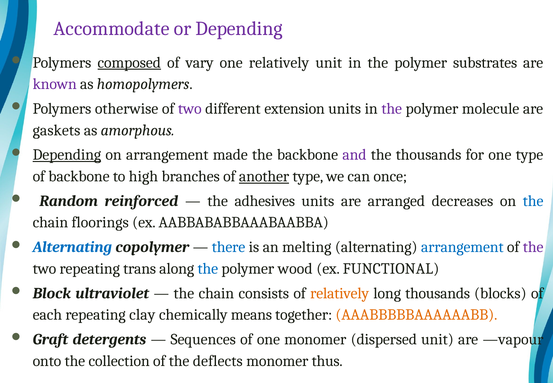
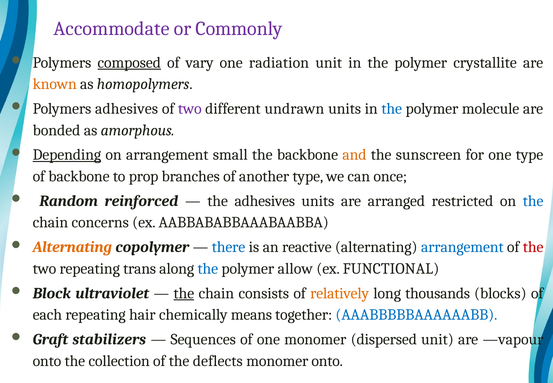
or Depending: Depending -> Commonly (239, 29)
one relatively: relatively -> radiation (279, 63)
substrates: substrates -> crystallite (485, 63)
known colour: purple -> orange (55, 84)
Polymers otherwise: otherwise -> adhesives (127, 109)
extension: extension -> undrawn (294, 109)
the colour: purple -> blue (392, 109)
gaskets: gaskets -> bonded (57, 130)
made: made -> small (230, 155)
and colour: purple -> orange (354, 155)
the thousands: thousands -> sunscreen (429, 155)
high: high -> prop (144, 176)
another underline: present -> none (264, 176)
decreases: decreases -> restricted (462, 201)
floorings: floorings -> concerns (100, 222)
Alternating colour: blue -> orange (72, 247)
melting: melting -> reactive (307, 247)
the colour: purple -> red (533, 247)
wood: wood -> allow (295, 269)
the underline: none -> present (184, 293)
clay: clay -> hair (142, 315)
AAABBBBBAAAAAABB colour: orange -> blue (416, 315)
detergents: detergents -> stabilizers (109, 339)
monomer thus: thus -> onto (327, 361)
